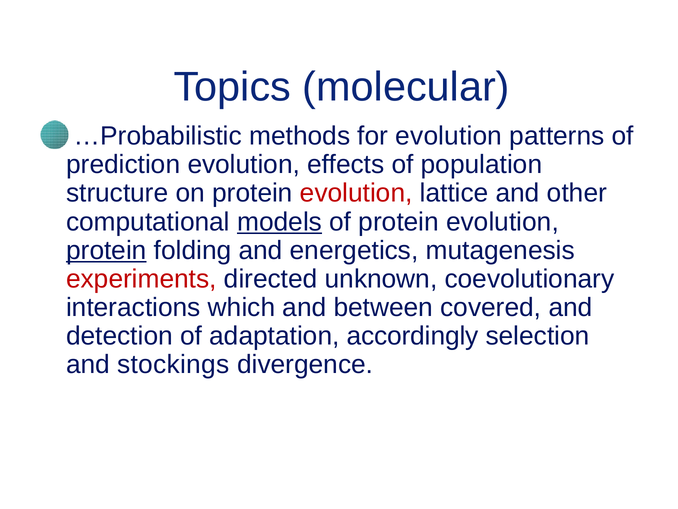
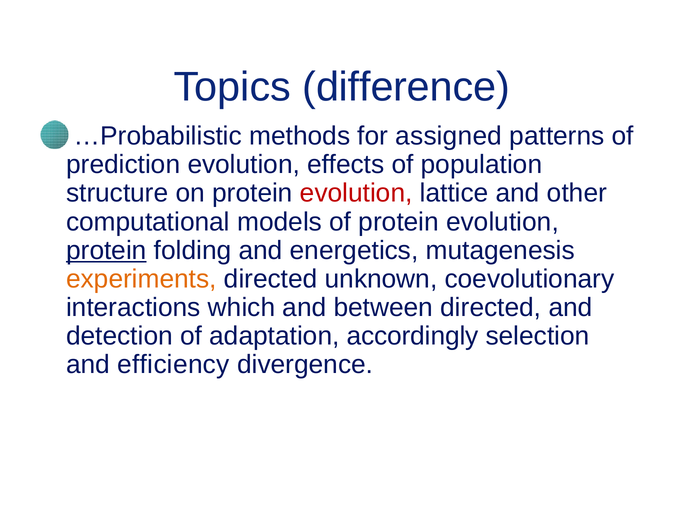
molecular: molecular -> difference (406, 87)
for evolution: evolution -> assigned (449, 136)
models underline: present -> none (280, 222)
experiments colour: red -> orange (141, 279)
between covered: covered -> directed (491, 307)
stockings: stockings -> efficiency (173, 364)
